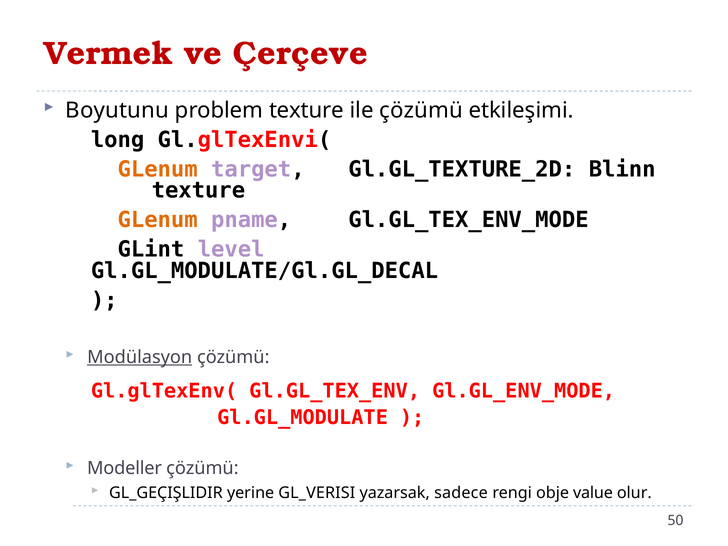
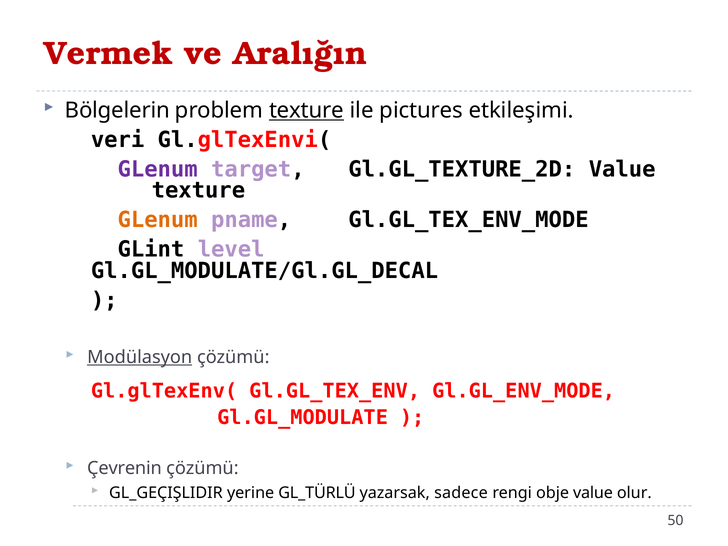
Çerçeve: Çerçeve -> Aralığın (300, 54)
Boyutunu: Boyutunu -> Bölgelerin (117, 110)
texture underline: none -> present (307, 110)
ile çözümü: çözümü -> pictures (421, 110)
long: long -> veri (118, 140)
GLenum colour: orange -> purple (158, 169)
Gl.GL_TEXTURE_2D Blinn: Blinn -> Value (622, 169)
Modeller: Modeller -> Çevrenin (124, 468)
GL_VERISI: GL_VERISI -> GL_TÜRLÜ (317, 493)
